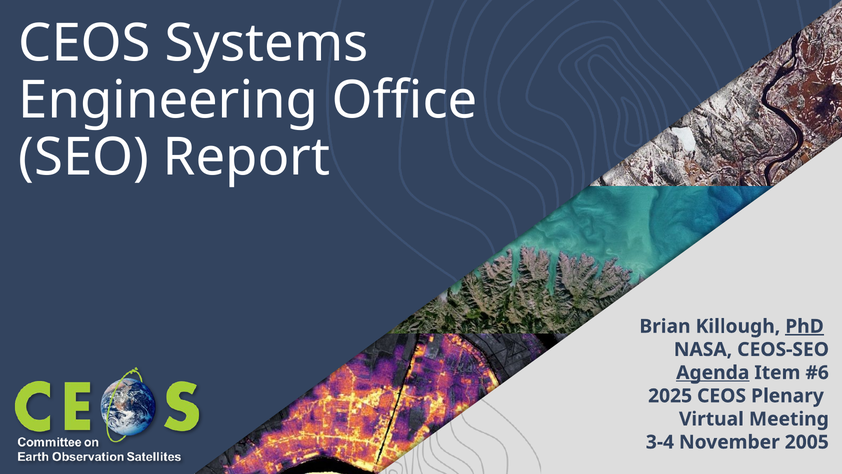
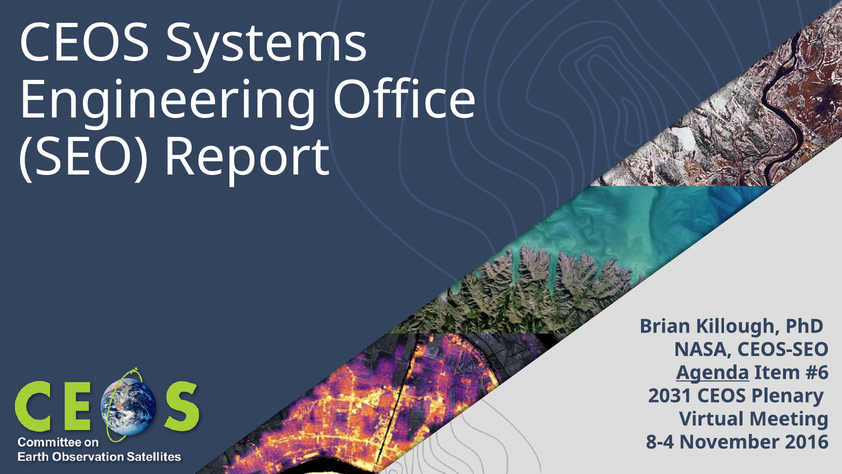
PhD underline: present -> none (805, 326)
2025: 2025 -> 2031 (670, 396)
3-4: 3-4 -> 8-4 (660, 442)
2005: 2005 -> 2016 (807, 442)
